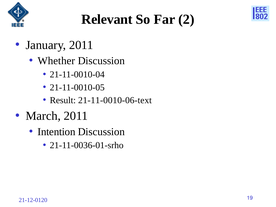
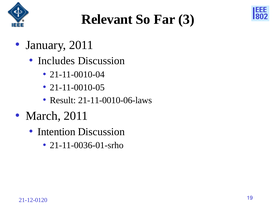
2: 2 -> 3 (186, 19)
Whether: Whether -> Includes (56, 61)
21-11-0010-06-text: 21-11-0010-06-text -> 21-11-0010-06-laws (115, 100)
